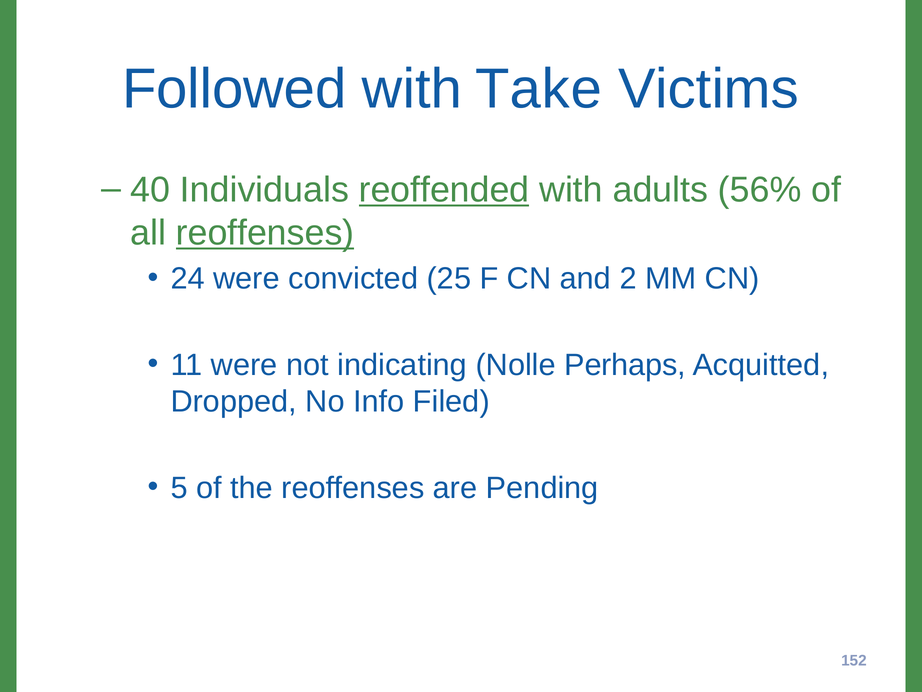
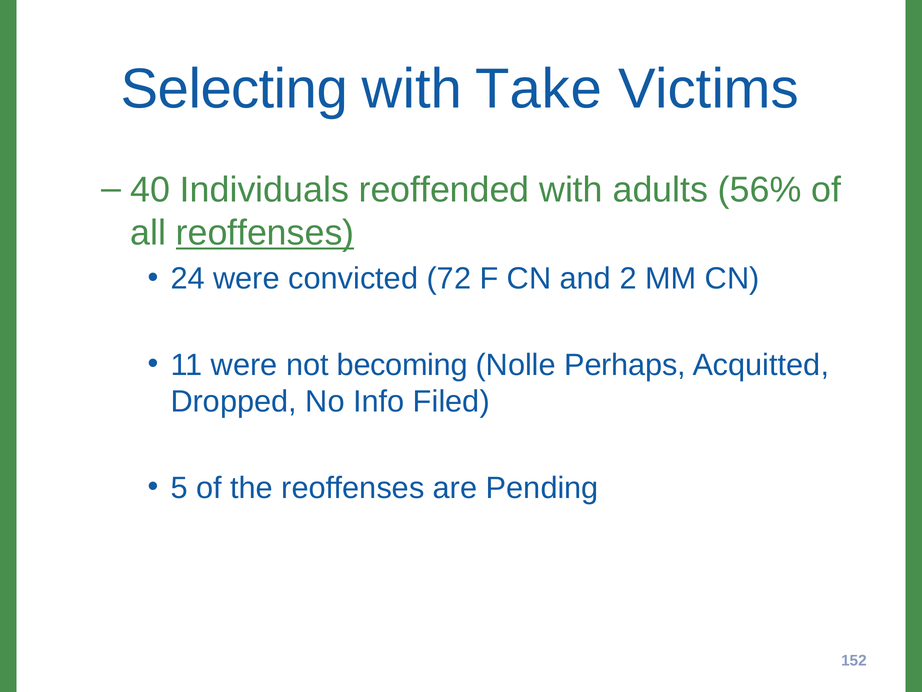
Followed: Followed -> Selecting (234, 89)
reoffended underline: present -> none (444, 190)
25: 25 -> 72 (449, 279)
indicating: indicating -> becoming (402, 365)
